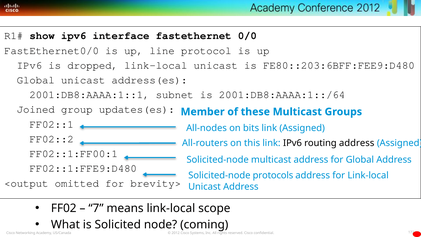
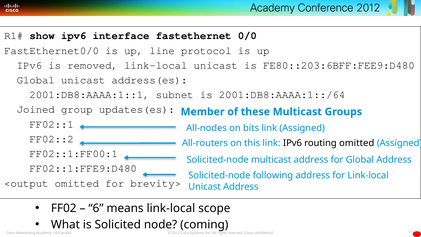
dropped: dropped -> removed (93, 65)
routing address: address -> omitted (357, 143)
protocols: protocols -> following (273, 175)
7: 7 -> 6 (96, 208)
